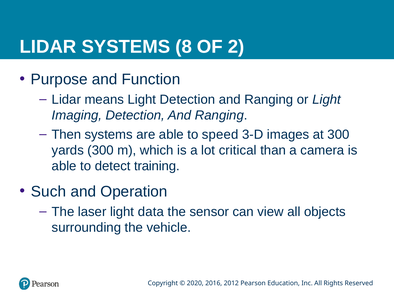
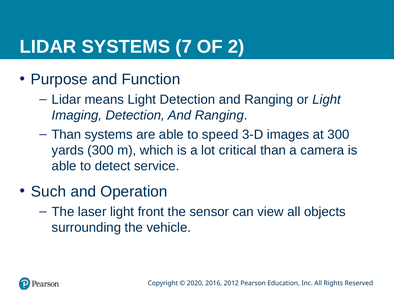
8: 8 -> 7 (184, 47)
Then: Then -> Than (66, 134)
training: training -> service (157, 166)
data: data -> front (151, 211)
